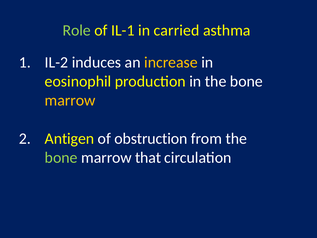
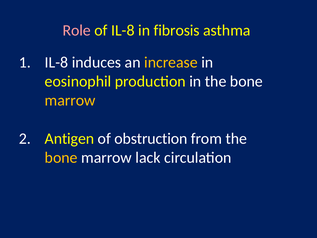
Role colour: light green -> pink (77, 30)
of IL-1: IL-1 -> IL-8 (123, 30)
carried: carried -> fibrosis (177, 30)
IL-2: IL-2 -> IL-8 (56, 62)
bone colour: light green -> yellow (61, 157)
that: that -> lack (148, 157)
